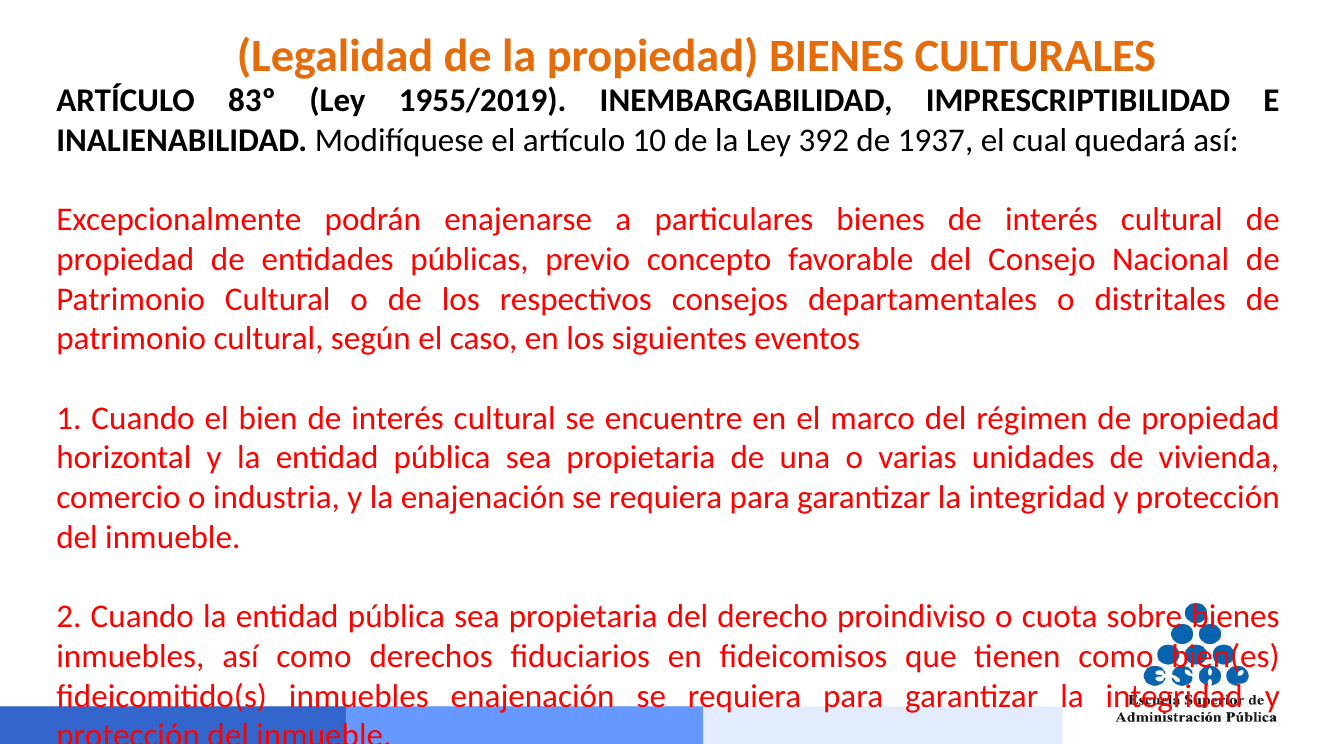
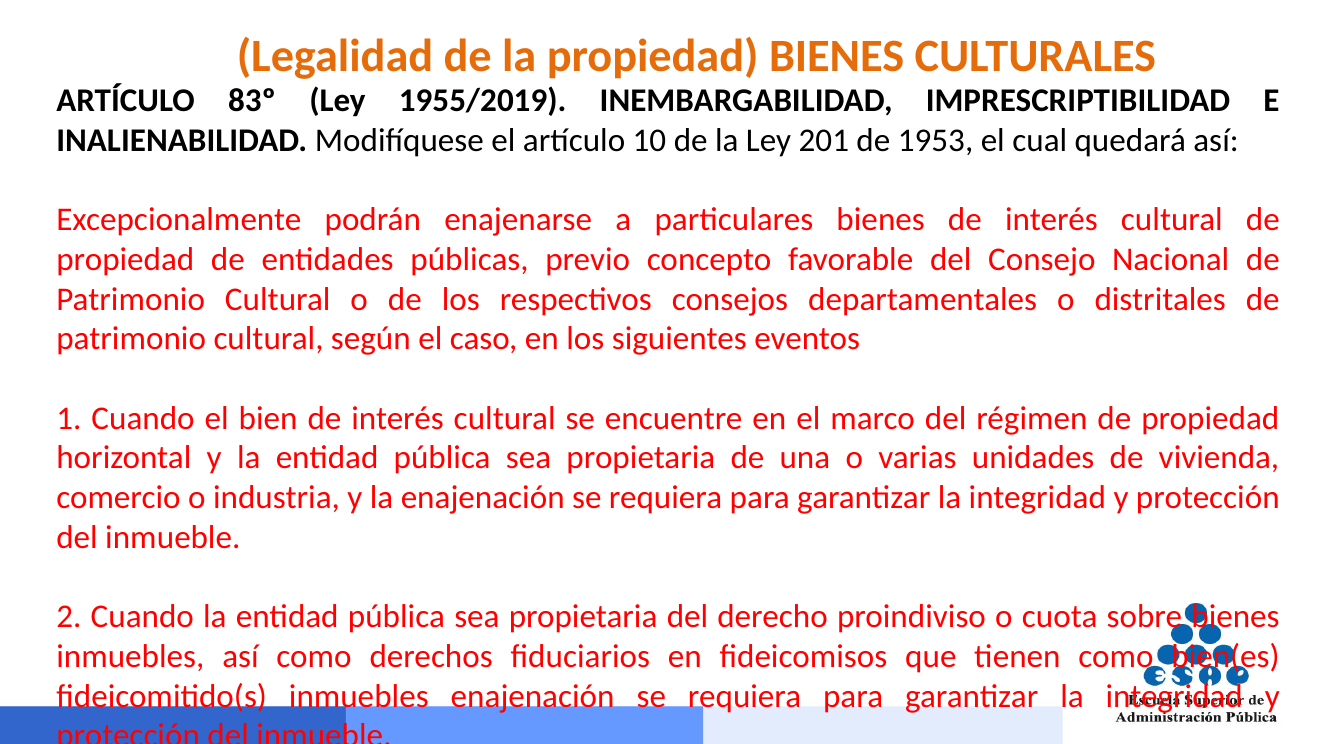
392: 392 -> 201 (824, 140)
1937: 1937 -> 1953 (936, 140)
